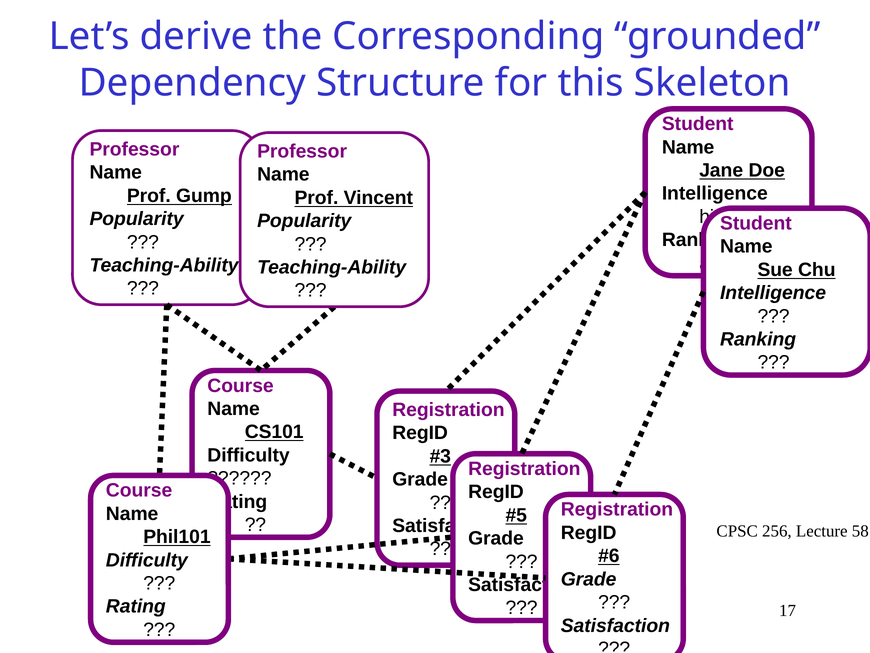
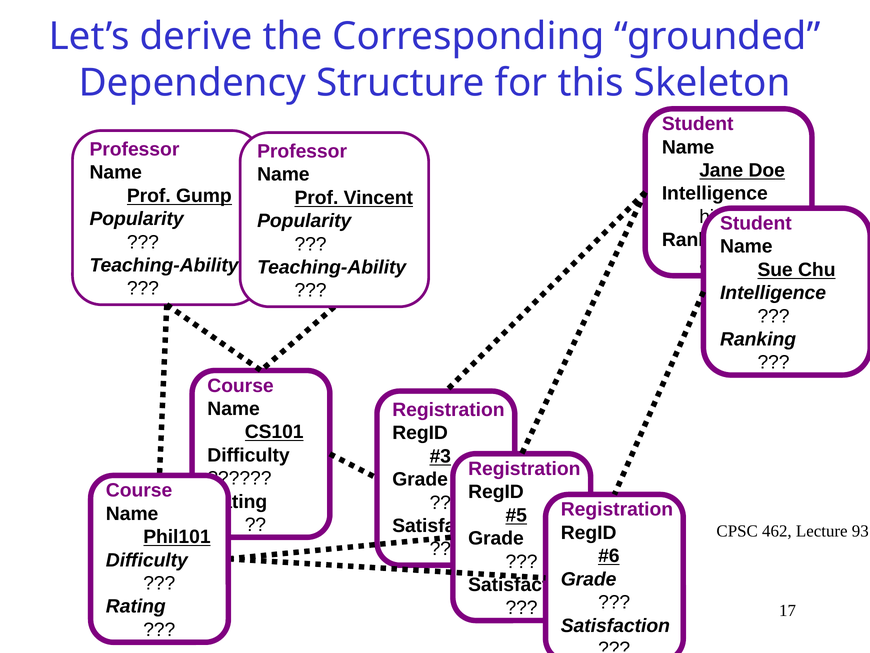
256: 256 -> 462 (777, 531)
58: 58 -> 93 (860, 531)
